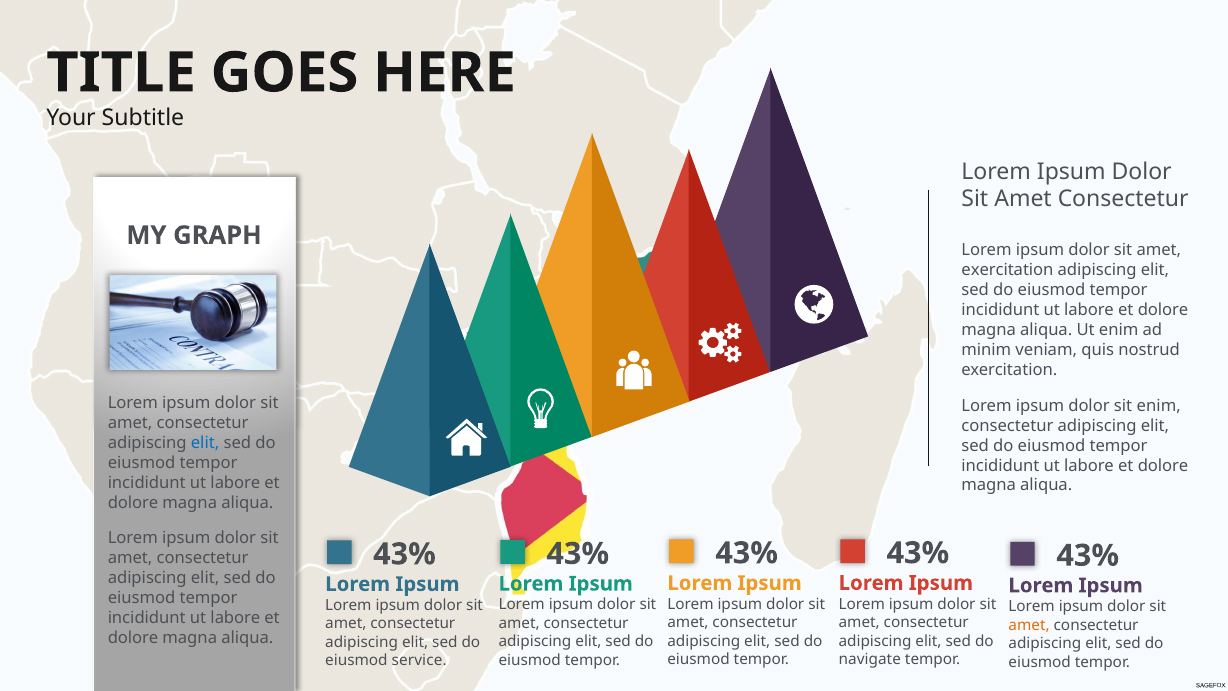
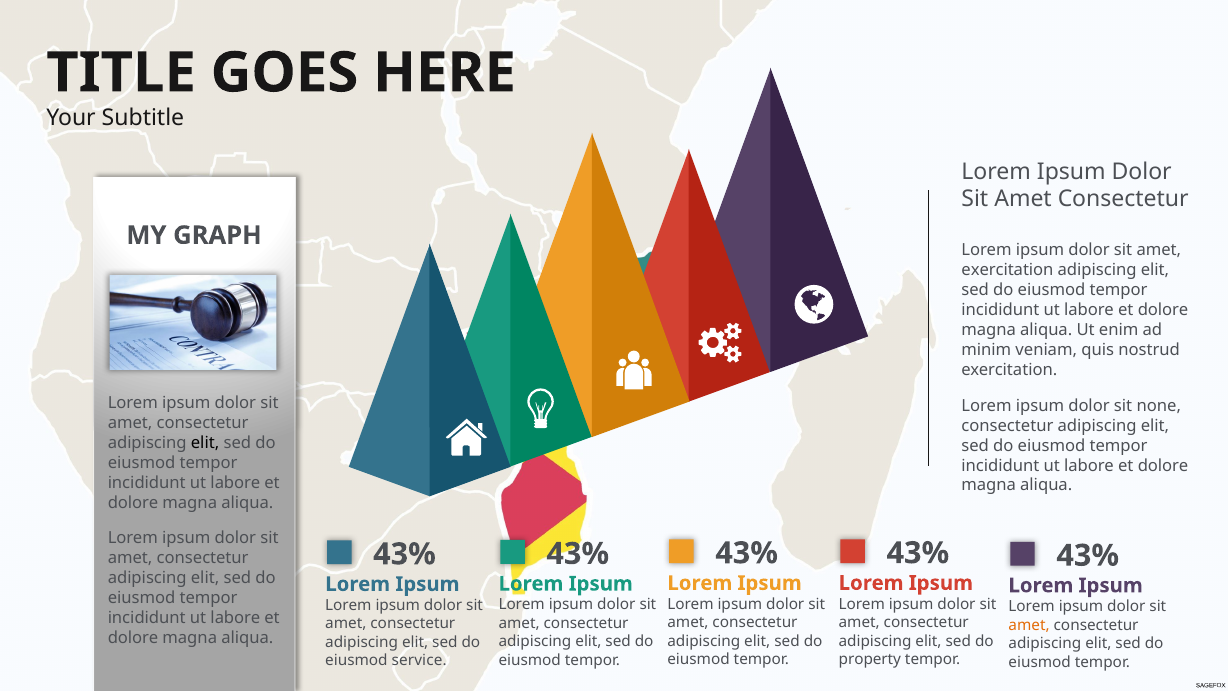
sit enim: enim -> none (1159, 405)
elit colour: blue -> black (205, 443)
navigate: navigate -> property (870, 659)
